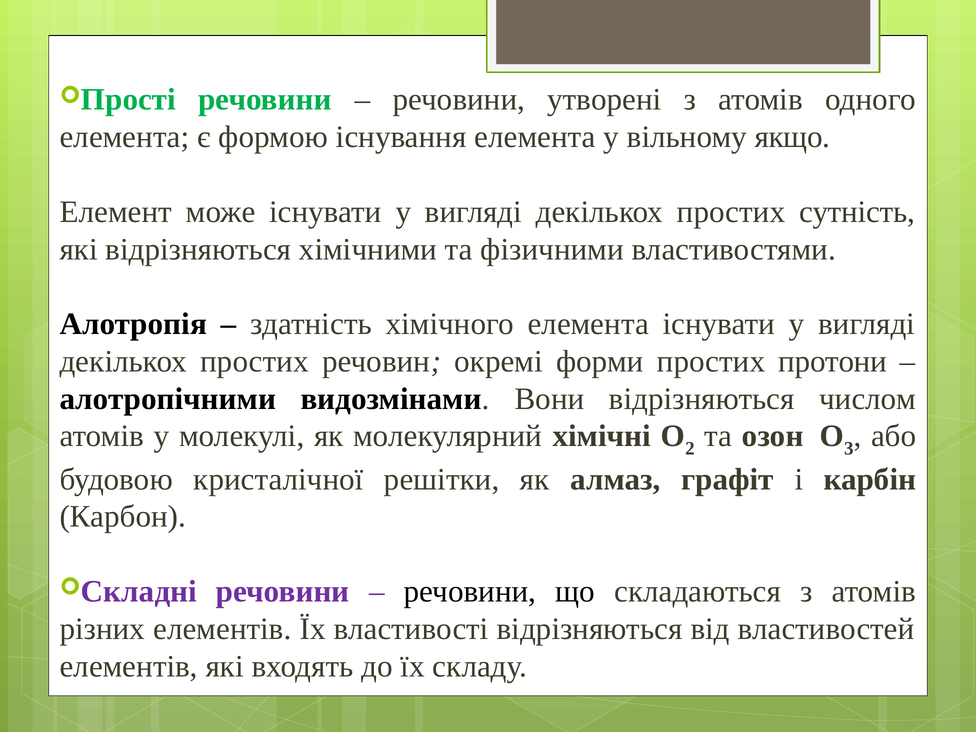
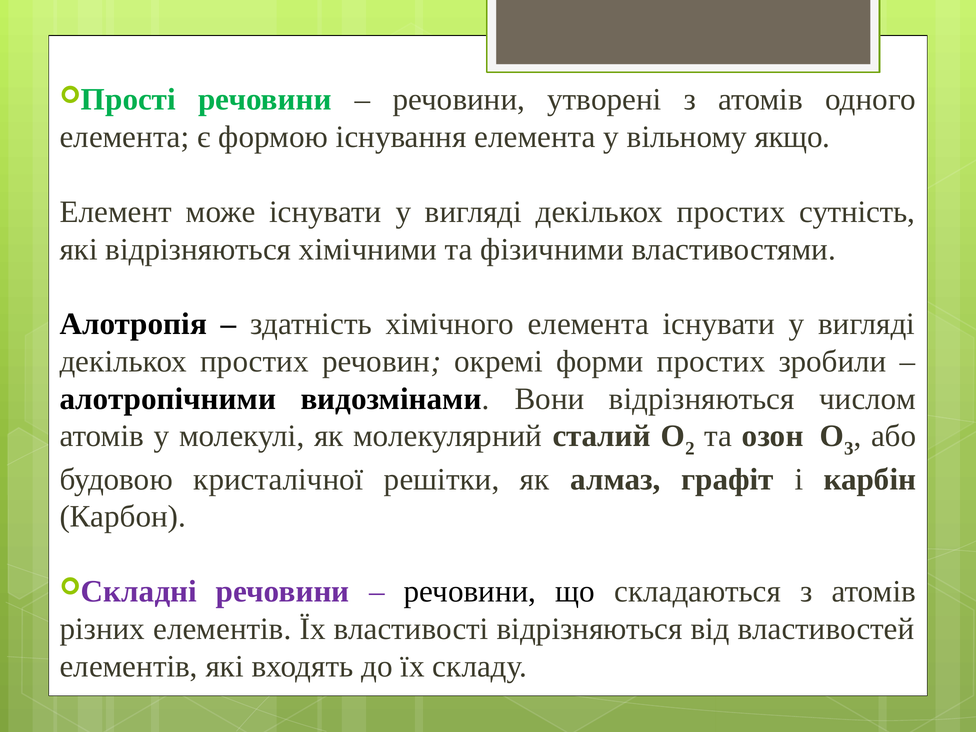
протони: протони -> зробили (833, 361)
хімічні: хімічні -> сталий (602, 436)
